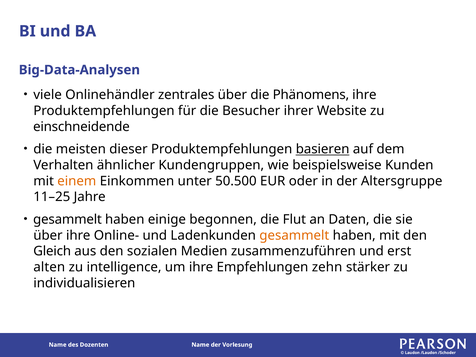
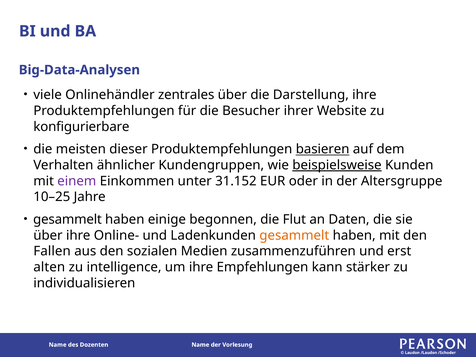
Phänomens: Phänomens -> Darstellung (311, 95)
einschneidende: einschneidende -> konfigurierbare (81, 127)
beispielsweise underline: none -> present (337, 165)
einem colour: orange -> purple (77, 181)
50.500: 50.500 -> 31.152 (236, 181)
11–25: 11–25 -> 10–25 (52, 197)
Gleich: Gleich -> Fallen (52, 251)
zehn: zehn -> kann (327, 267)
